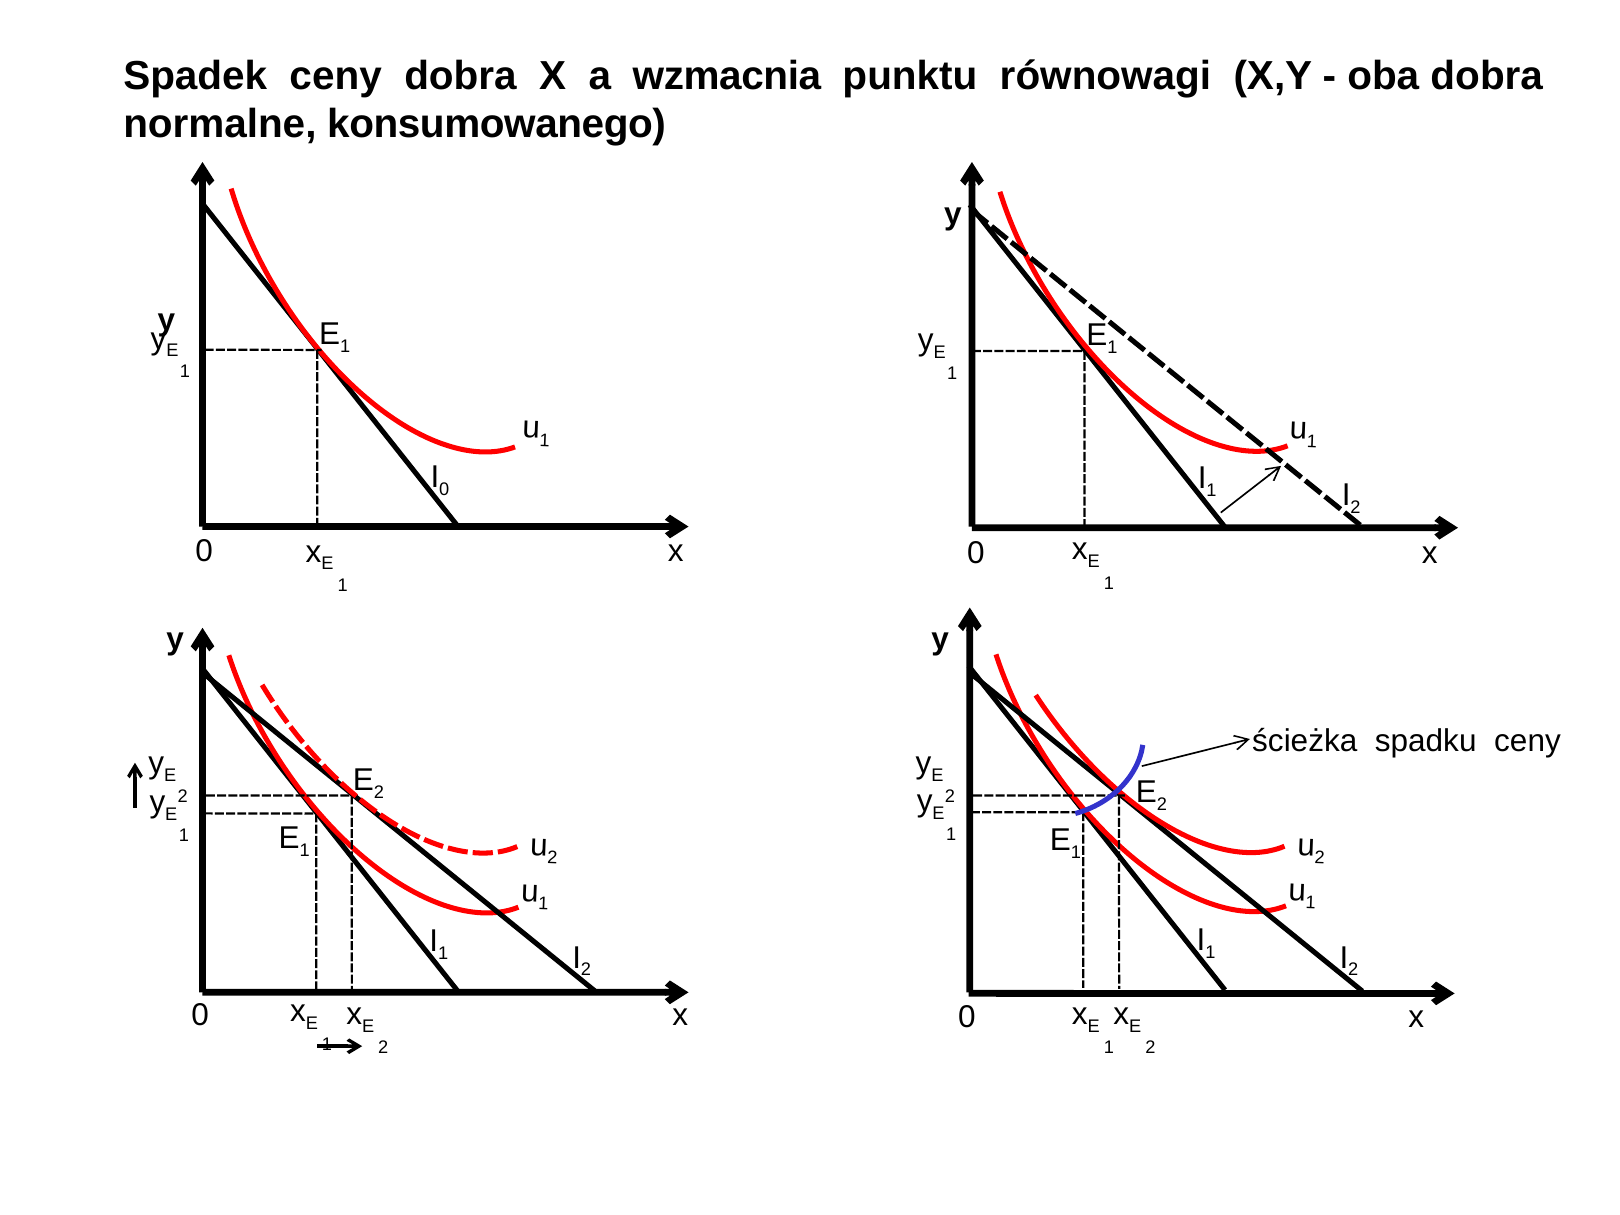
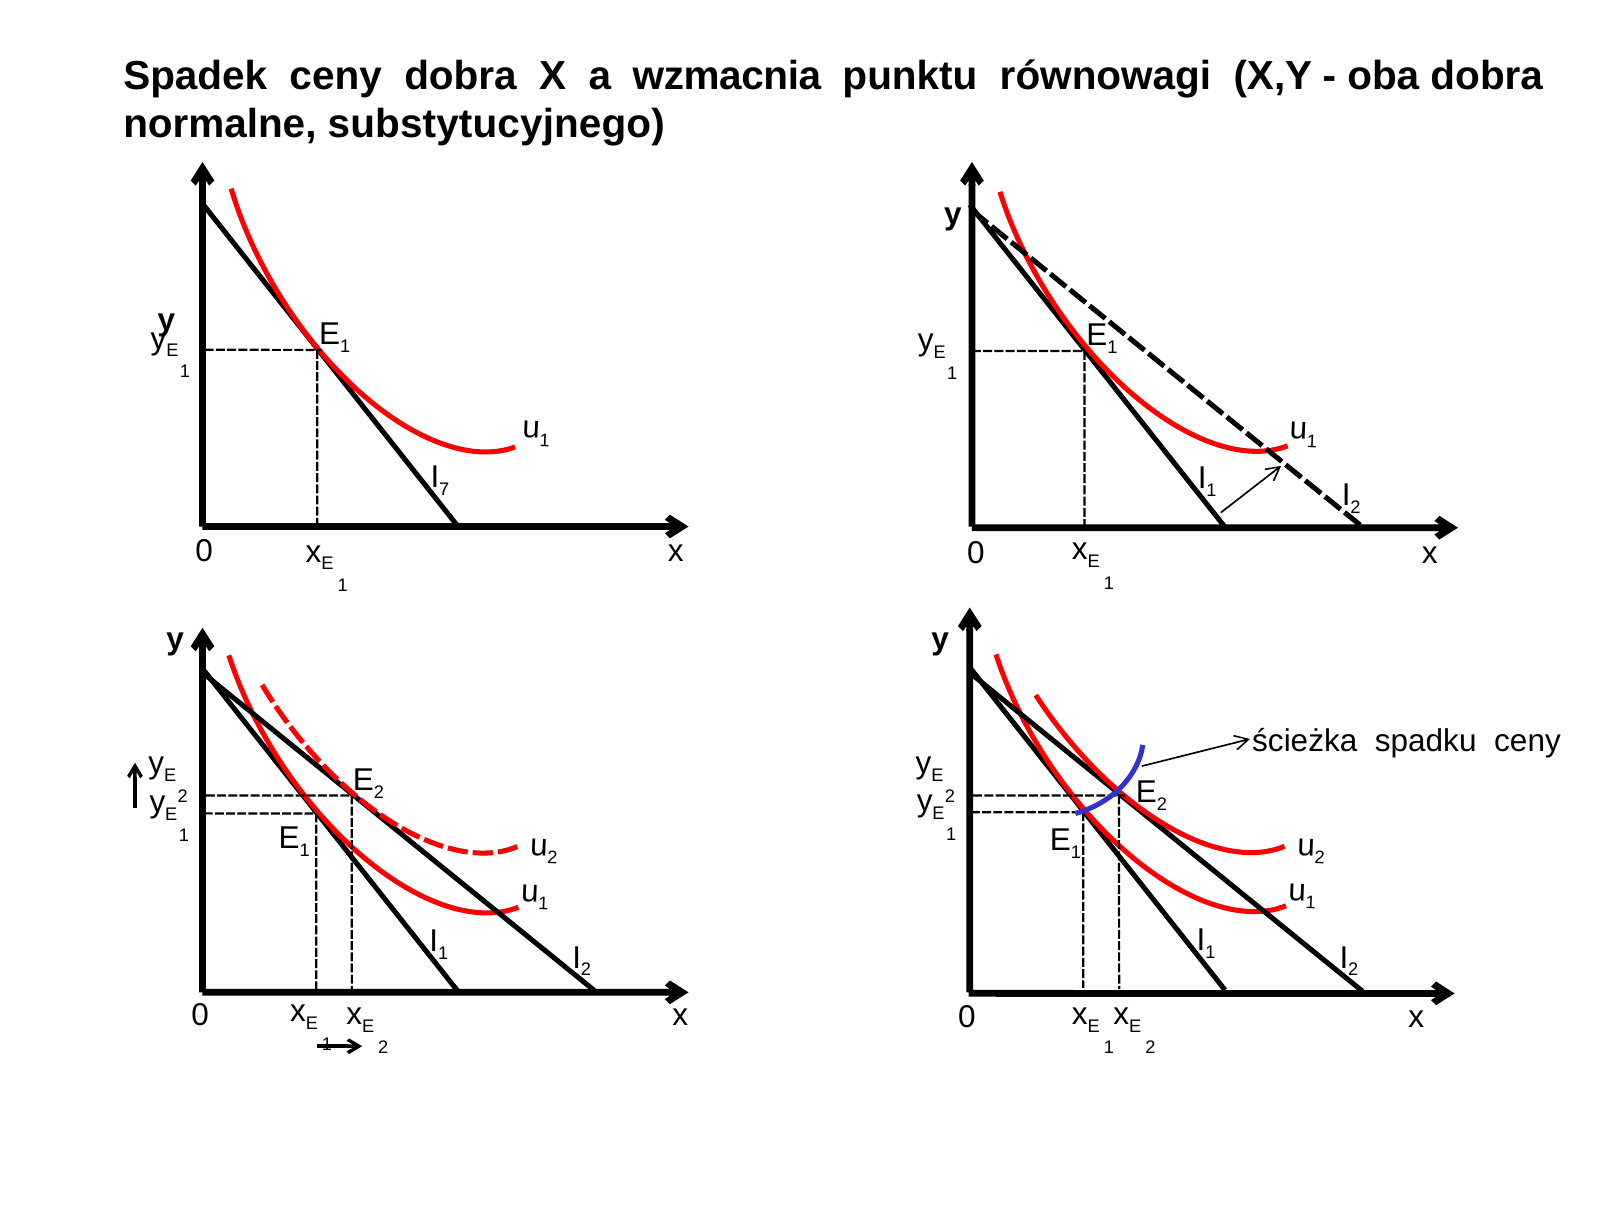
konsumowanego: konsumowanego -> substytucyjnego (496, 124)
0: 0 -> 7 (444, 490)
